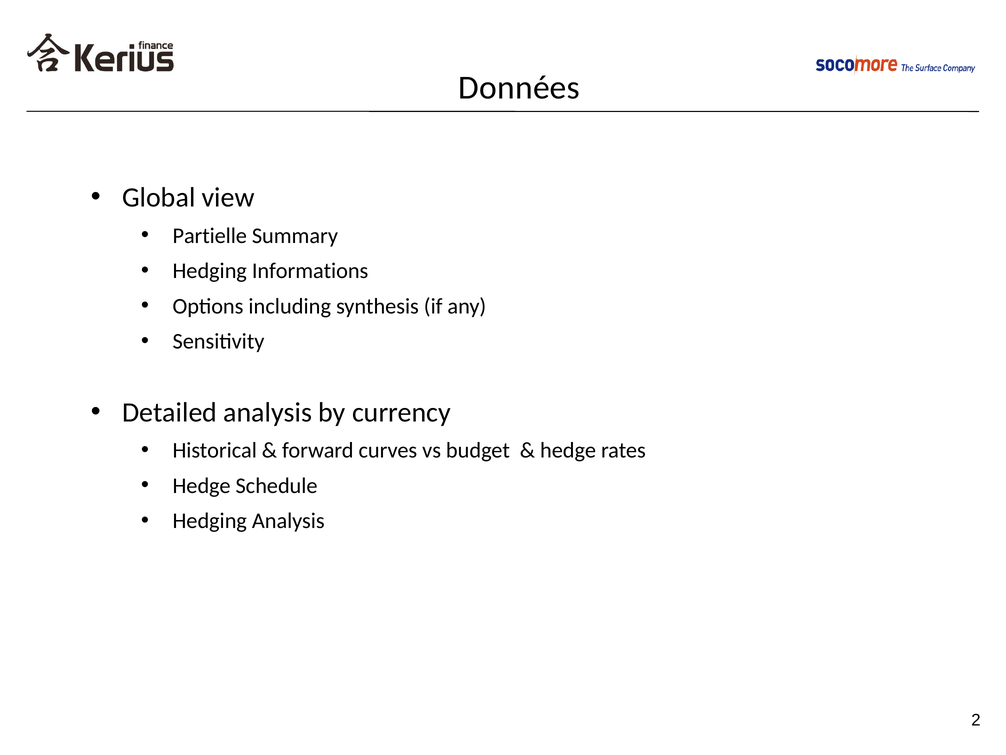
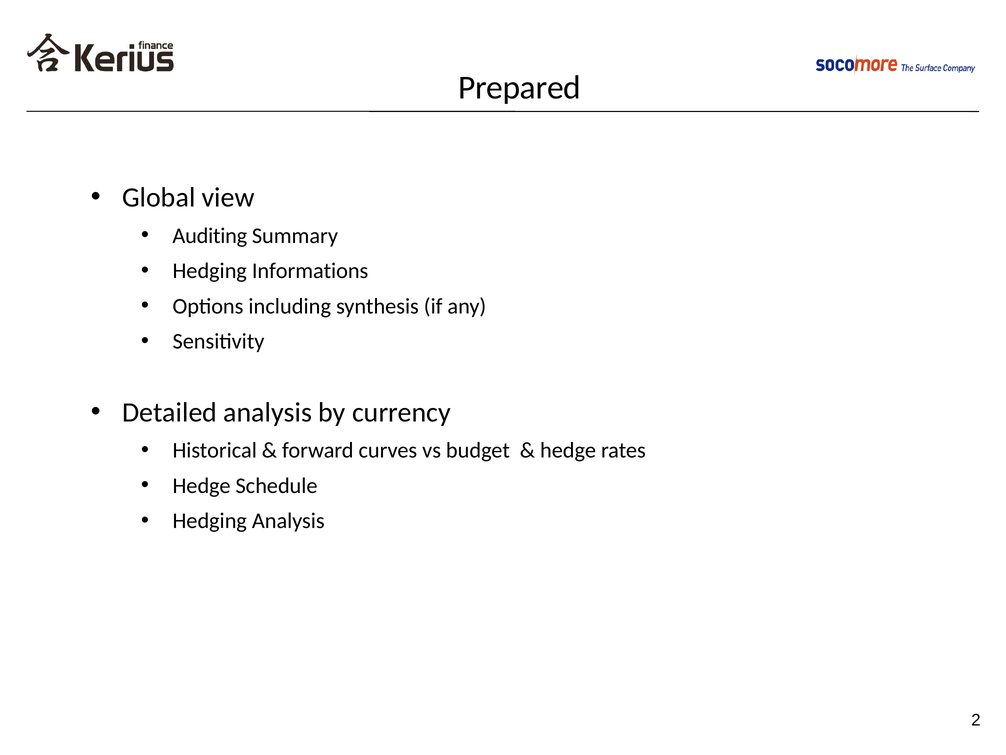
Données: Données -> Prepared (520, 88)
Partielle: Partielle -> Auditing (210, 236)
